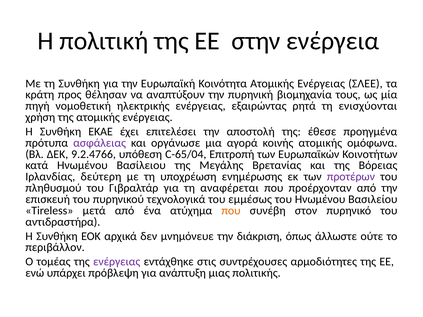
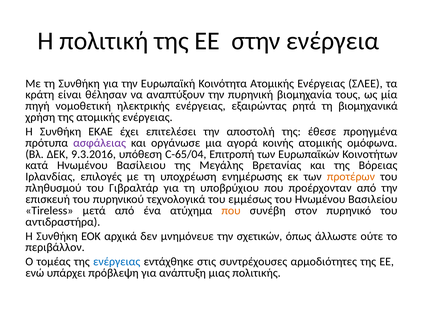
προς: προς -> είναι (70, 95)
ενισχύονται: ενισχύονται -> βιομηχανικά (368, 106)
9.2.4766: 9.2.4766 -> 9.3.2016 (94, 154)
δεύτερη: δεύτερη -> επιλογές (101, 177)
προτέρων colour: purple -> orange (351, 177)
αναφέρεται: αναφέρεται -> υποβρύχιου (230, 188)
διάκριση: διάκριση -> σχετικών (259, 236)
ενέργειας colour: purple -> blue (117, 262)
